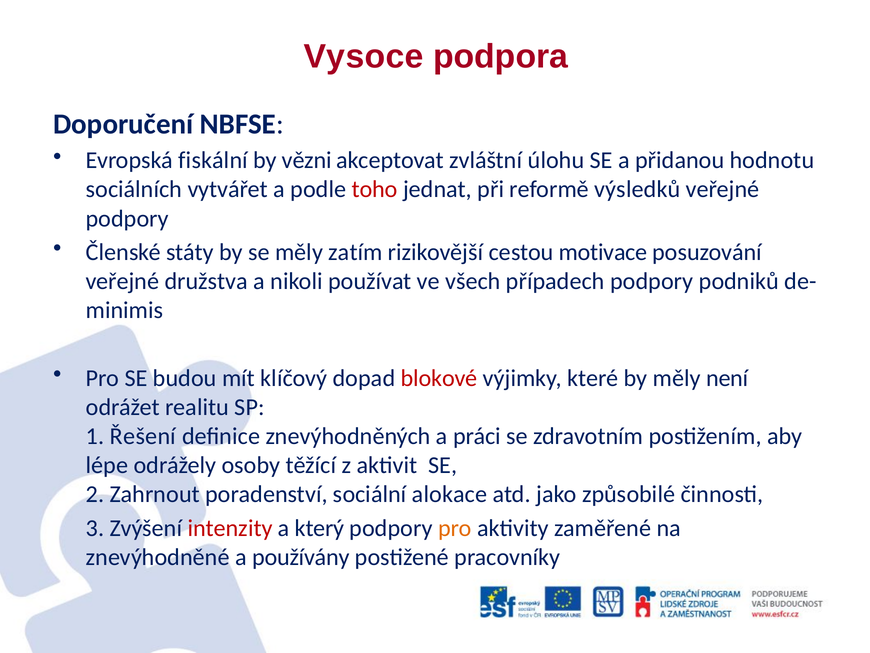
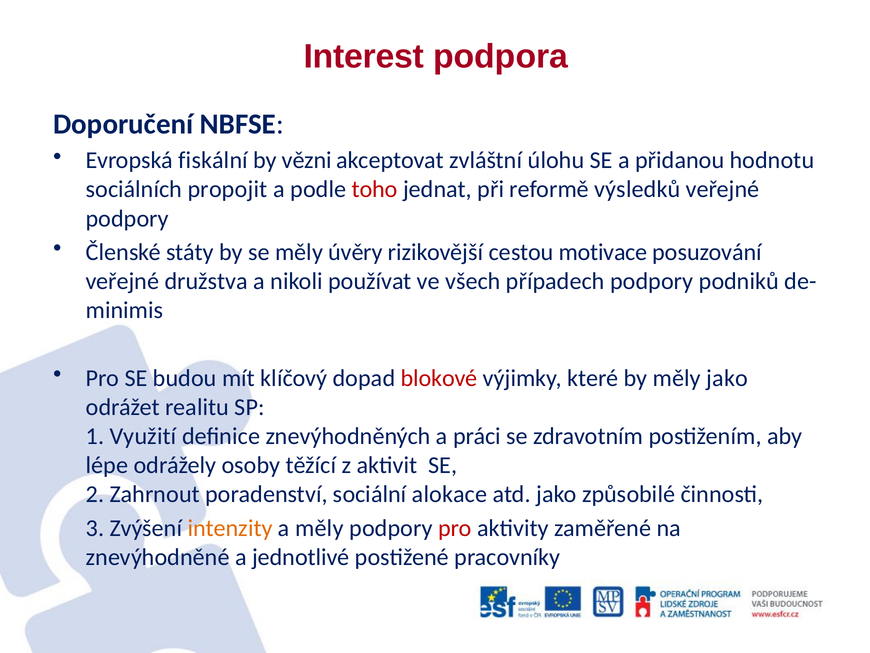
Vysoce: Vysoce -> Interest (364, 57)
vytvářet: vytvářet -> propojit (228, 189)
zatím: zatím -> úvěry (355, 252)
měly není: není -> jako (727, 378)
Řešení: Řešení -> Využití (143, 436)
intenzity colour: red -> orange (230, 528)
a který: který -> měly (319, 528)
pro colour: orange -> red (455, 528)
používány: používány -> jednotlivé (301, 557)
